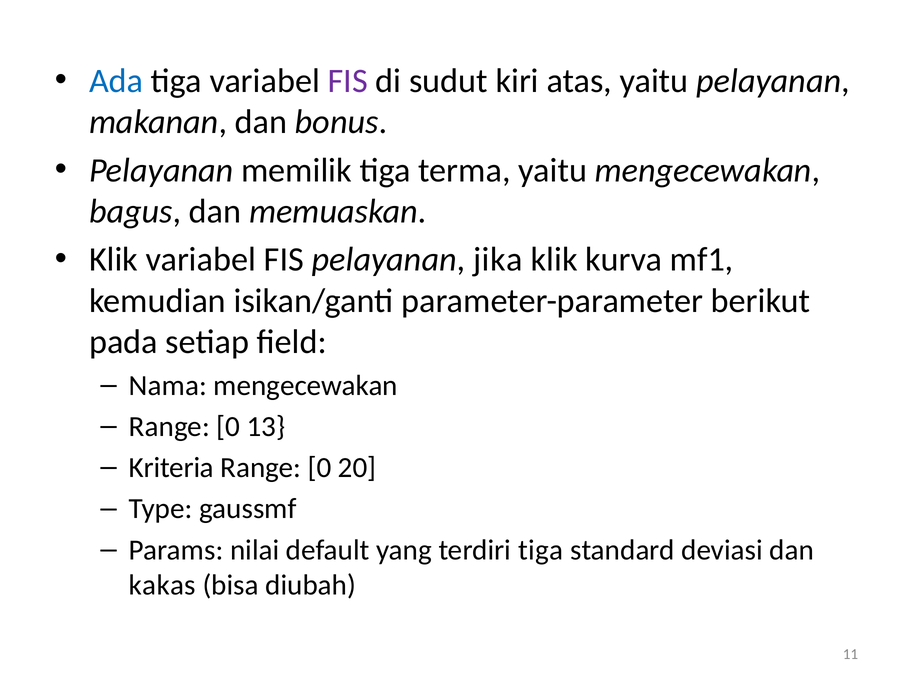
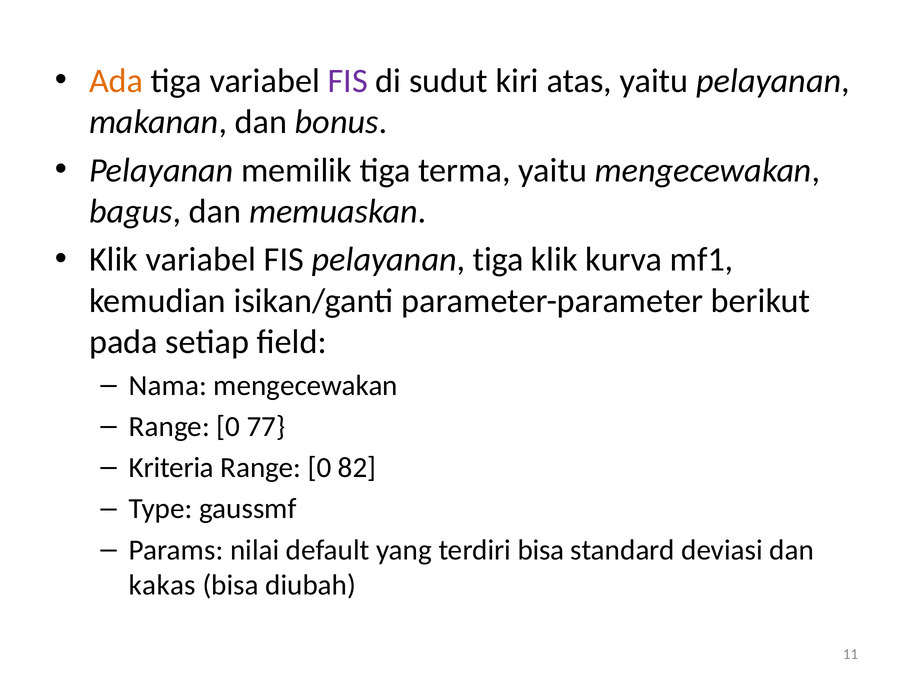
Ada colour: blue -> orange (116, 81)
pelayanan jika: jika -> tiga (498, 260)
13: 13 -> 77 (266, 427)
20: 20 -> 82 (357, 468)
terdiri tiga: tiga -> bisa (541, 550)
